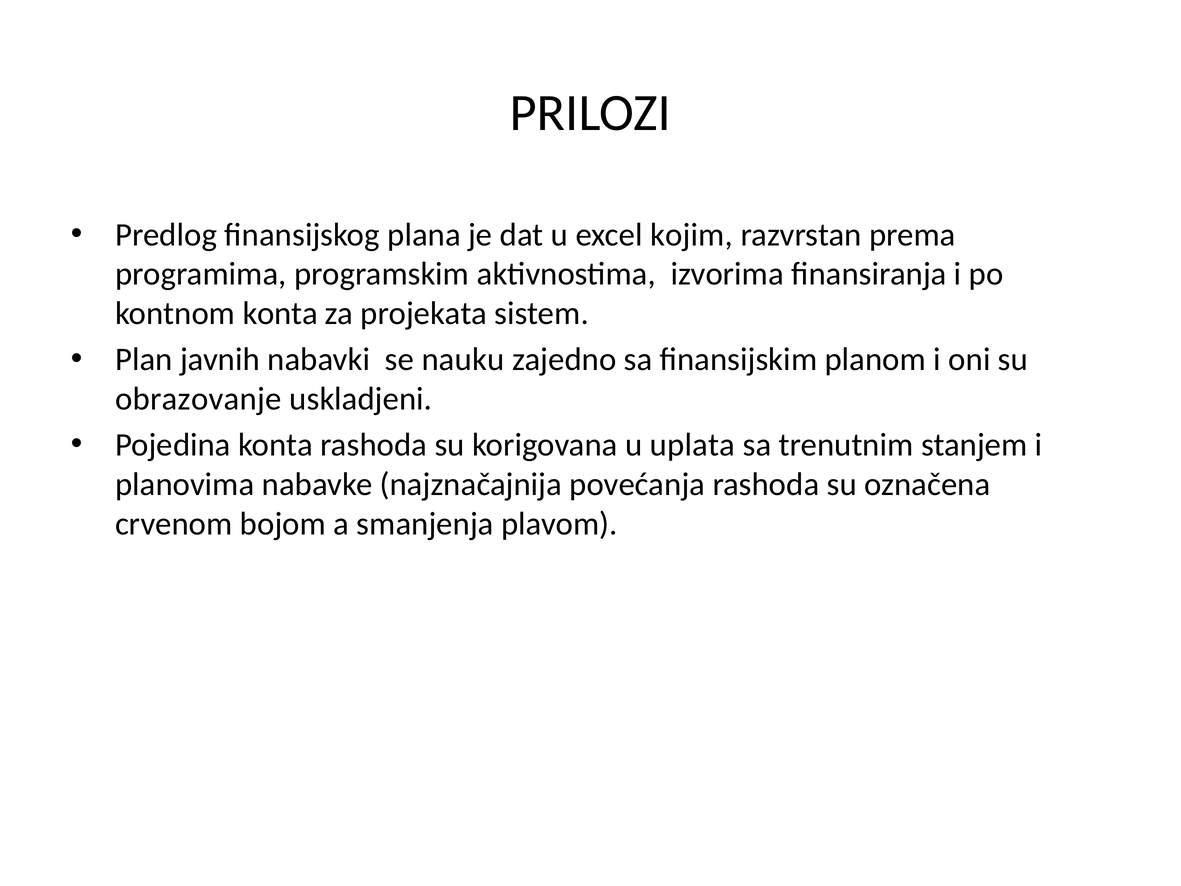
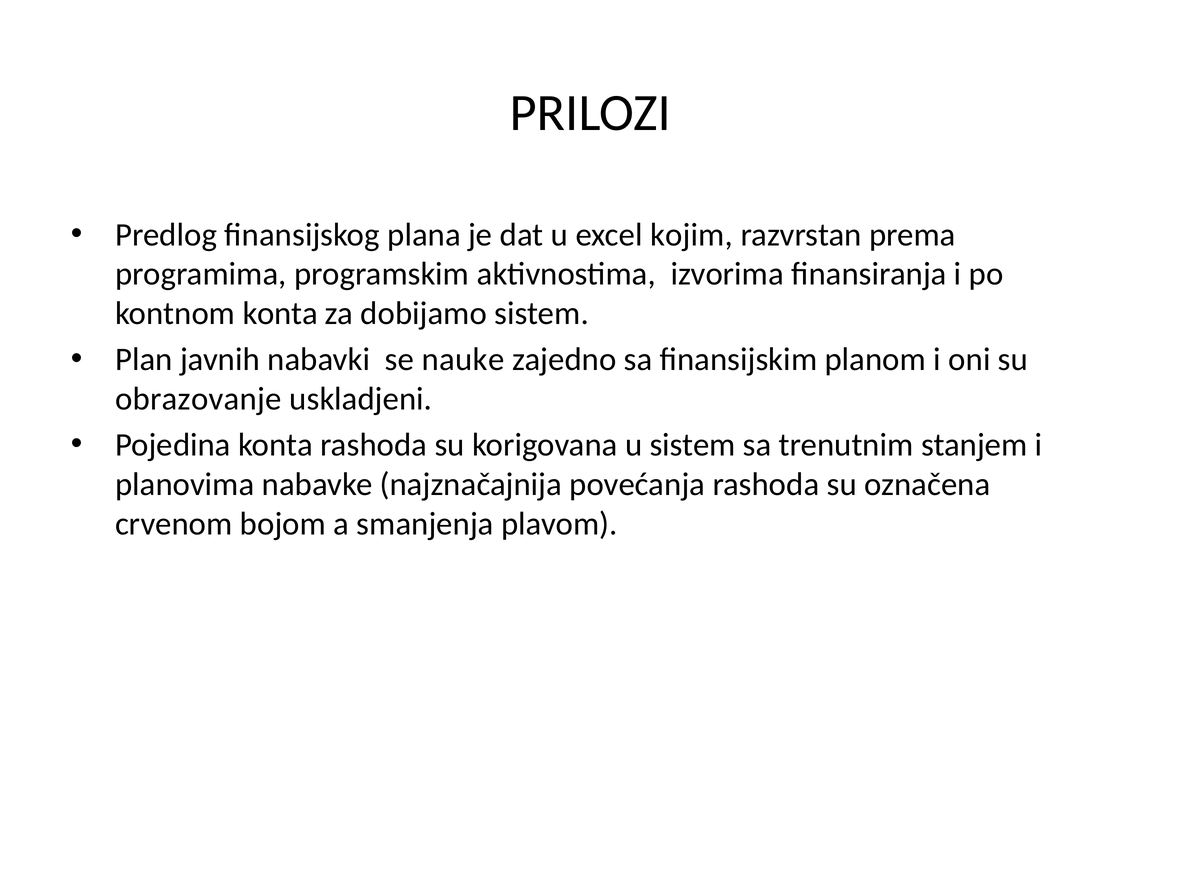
projekata: projekata -> dobijamo (424, 313)
nauku: nauku -> nauke (463, 359)
u uplata: uplata -> sistem (693, 445)
